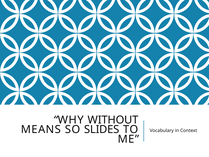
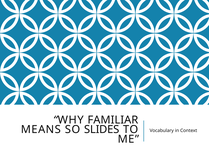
WITHOUT: WITHOUT -> FAMILIAR (113, 120)
